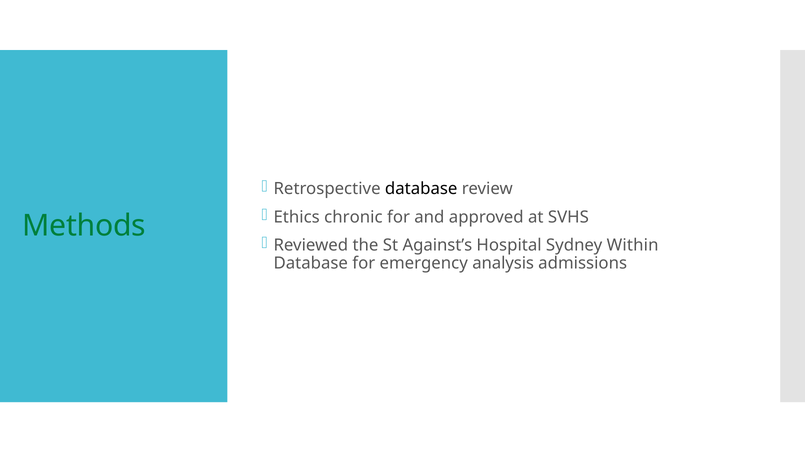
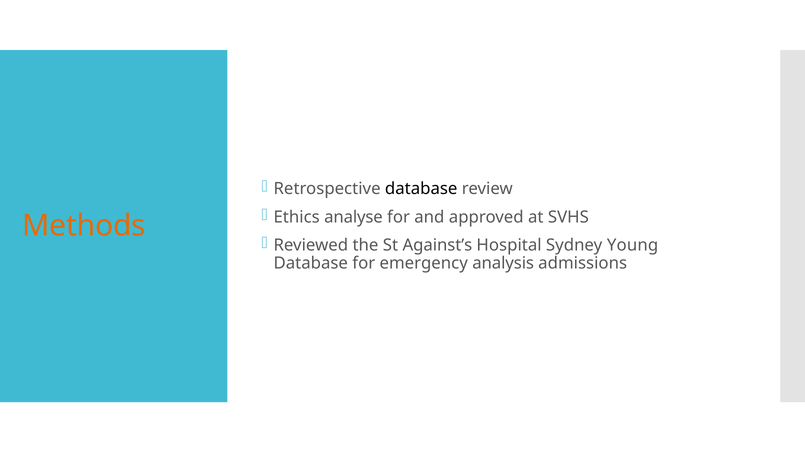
chronic: chronic -> analyse (354, 217)
Methods colour: green -> orange (84, 226)
Within: Within -> Young (633, 245)
